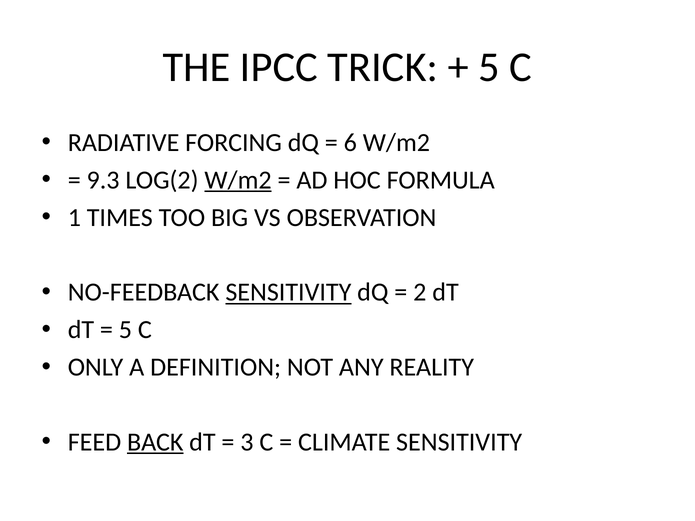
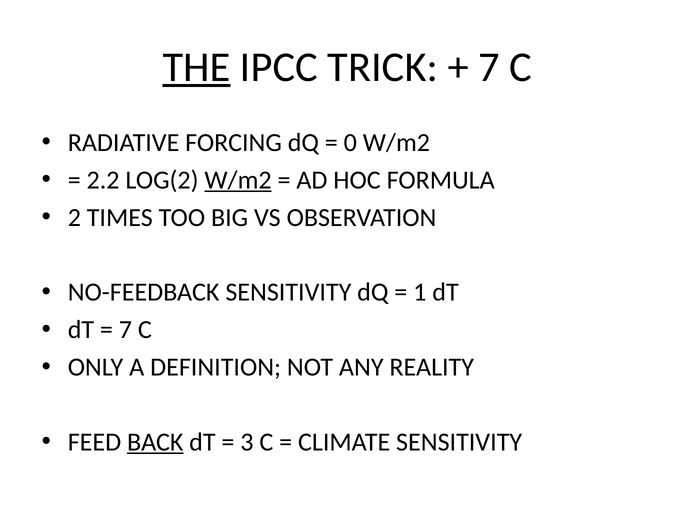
THE underline: none -> present (196, 67)
5: 5 -> 7 (489, 67)
6: 6 -> 0 (350, 143)
9.3: 9.3 -> 2.2 (103, 180)
1: 1 -> 2 (74, 218)
SENSITIVITY underline: present -> none (288, 293)
2: 2 -> 1 (420, 293)
5: 5 -> 7 (125, 330)
